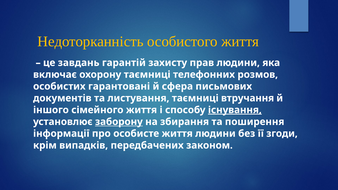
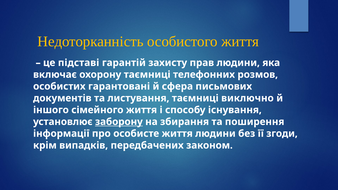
завдань: завдань -> підставі (79, 63)
втручання: втручання -> виключно (247, 98)
існування underline: present -> none (235, 110)
